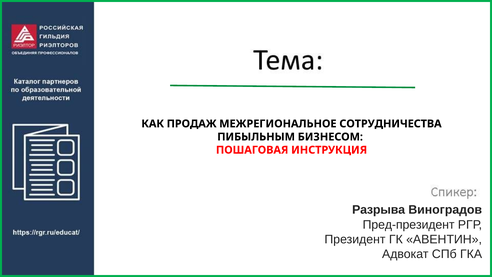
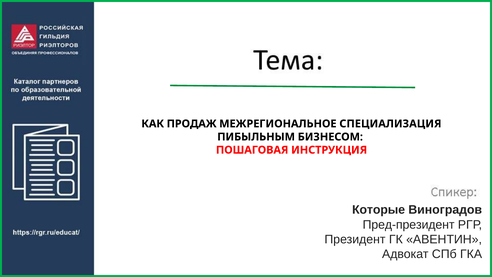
СОТРУДНИЧЕСТВА: СОТРУДНИЧЕСТВА -> СПЕЦИАЛИЗАЦИЯ (390, 124)
Разрыва: Разрыва -> Которые (379, 210)
